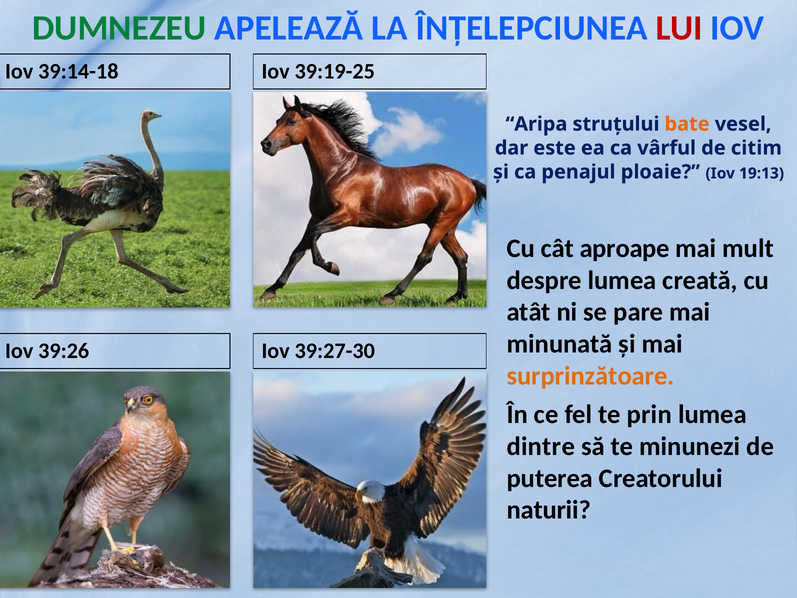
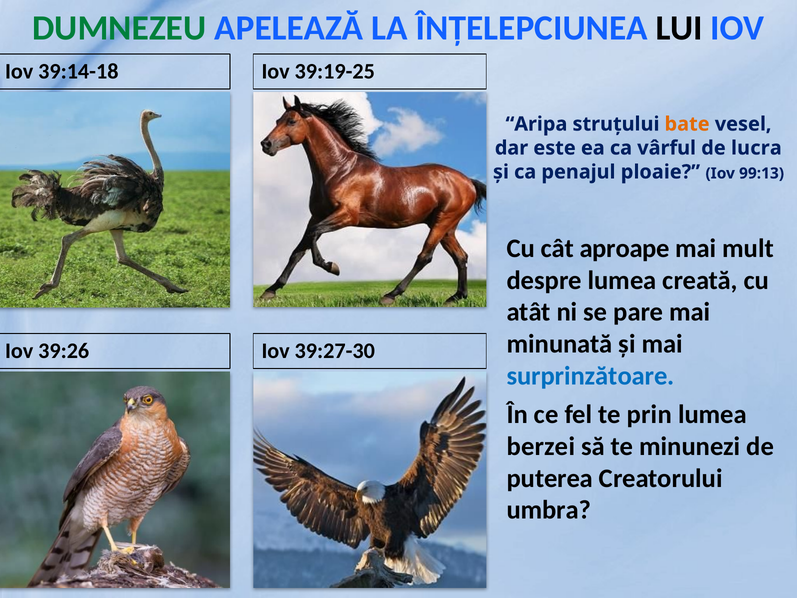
LUI colour: red -> black (679, 28)
citim: citim -> lucra (756, 148)
19:13: 19:13 -> 99:13 (762, 173)
surprinzătoare colour: orange -> blue (591, 376)
dintre: dintre -> berzei (541, 446)
naturii: naturii -> umbra (549, 510)
